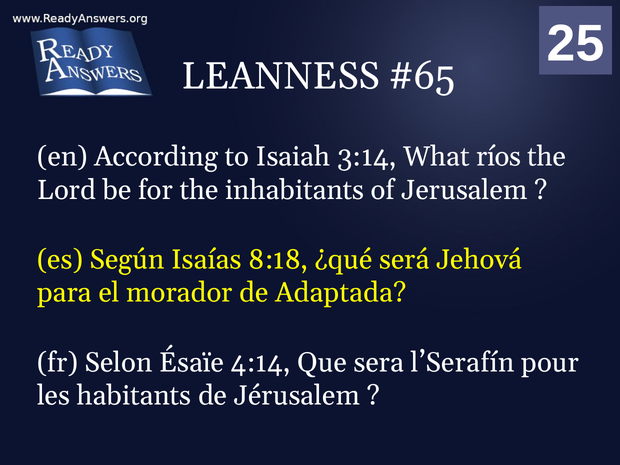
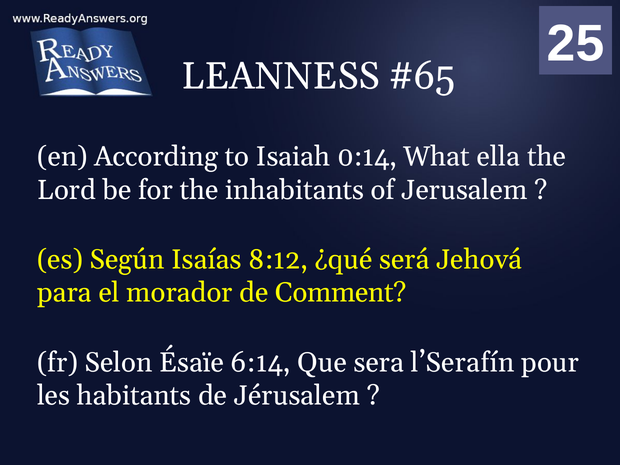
3:14: 3:14 -> 0:14 (367, 157)
ríos: ríos -> ella (498, 157)
8:18: 8:18 -> 8:12 (278, 260)
Adaptada: Adaptada -> Comment (341, 293)
4:14: 4:14 -> 6:14 (261, 363)
